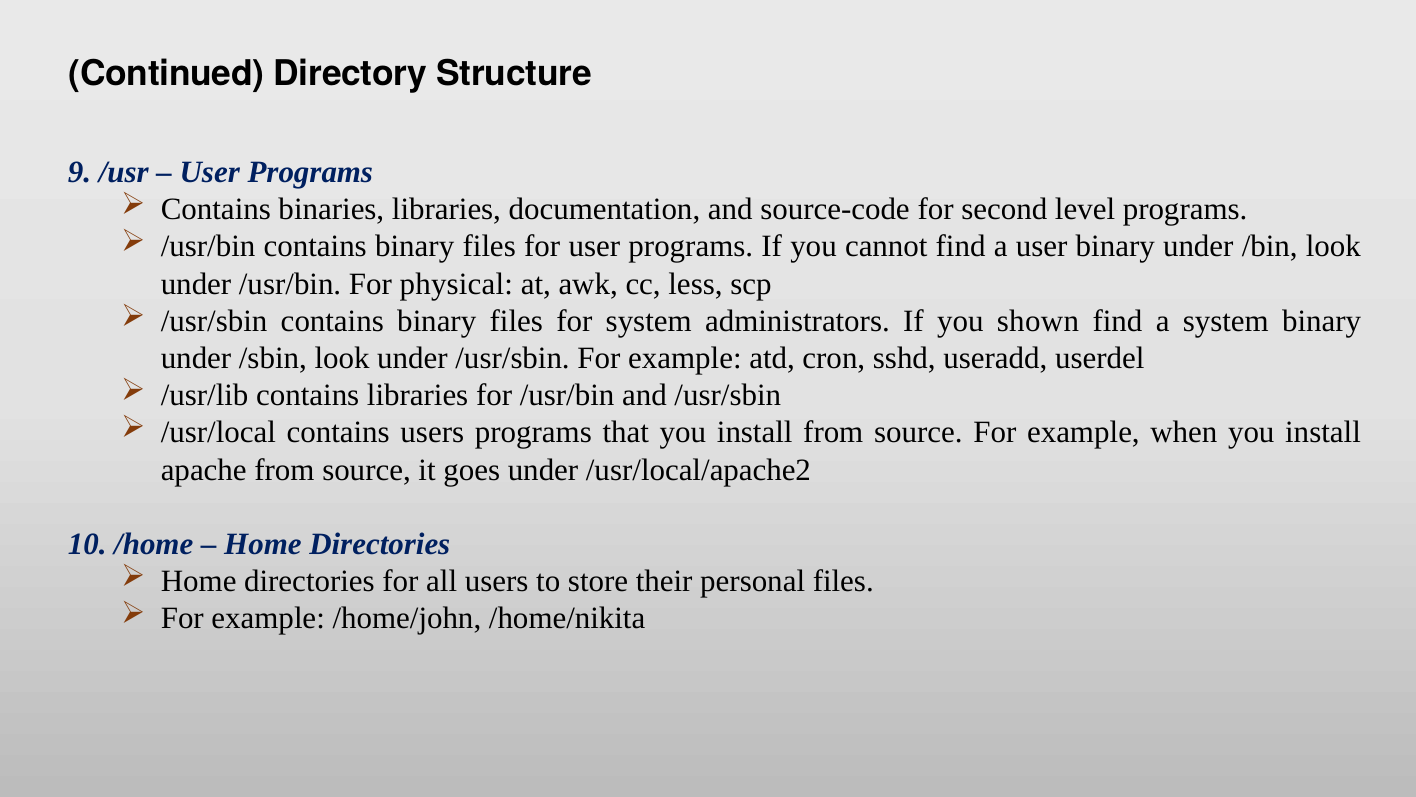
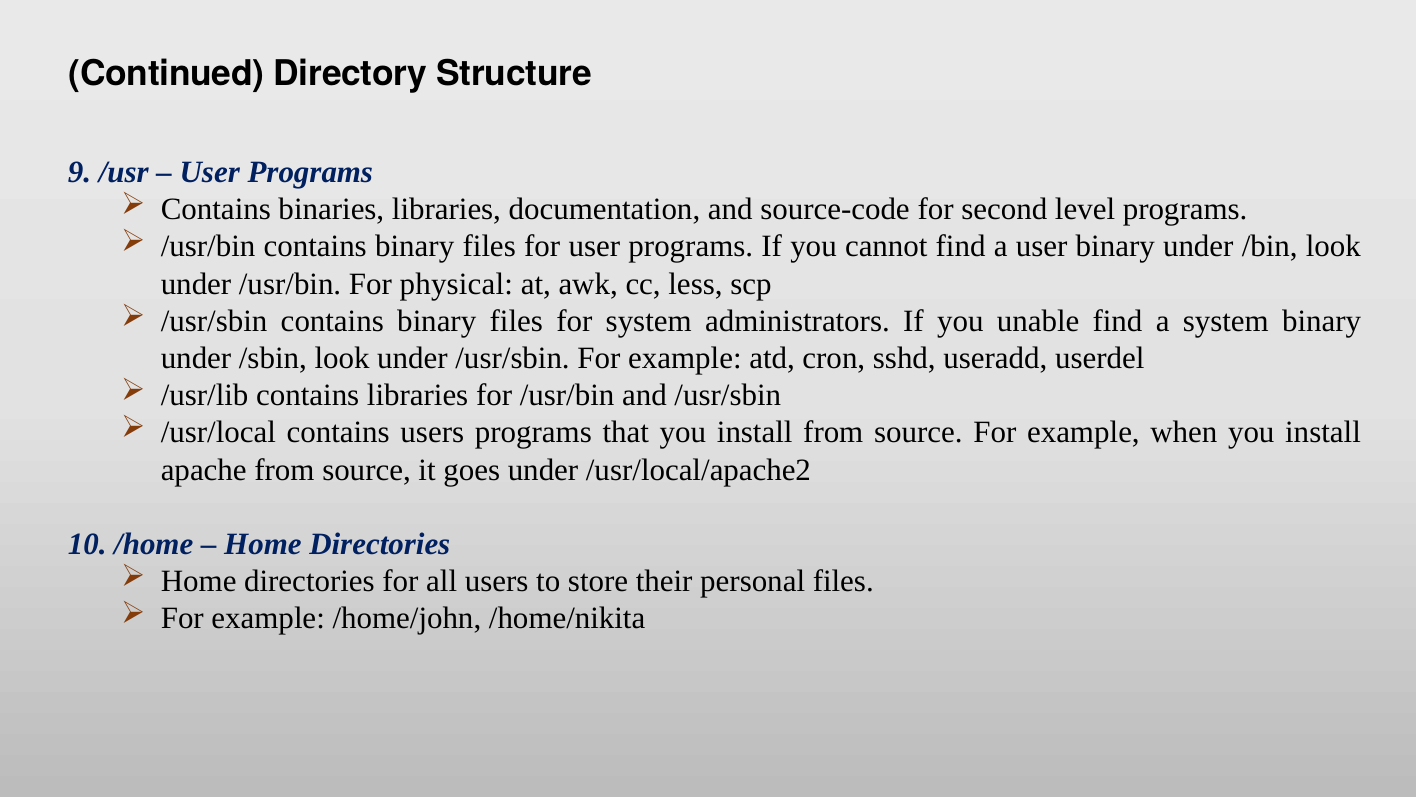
shown: shown -> unable (1038, 321)
